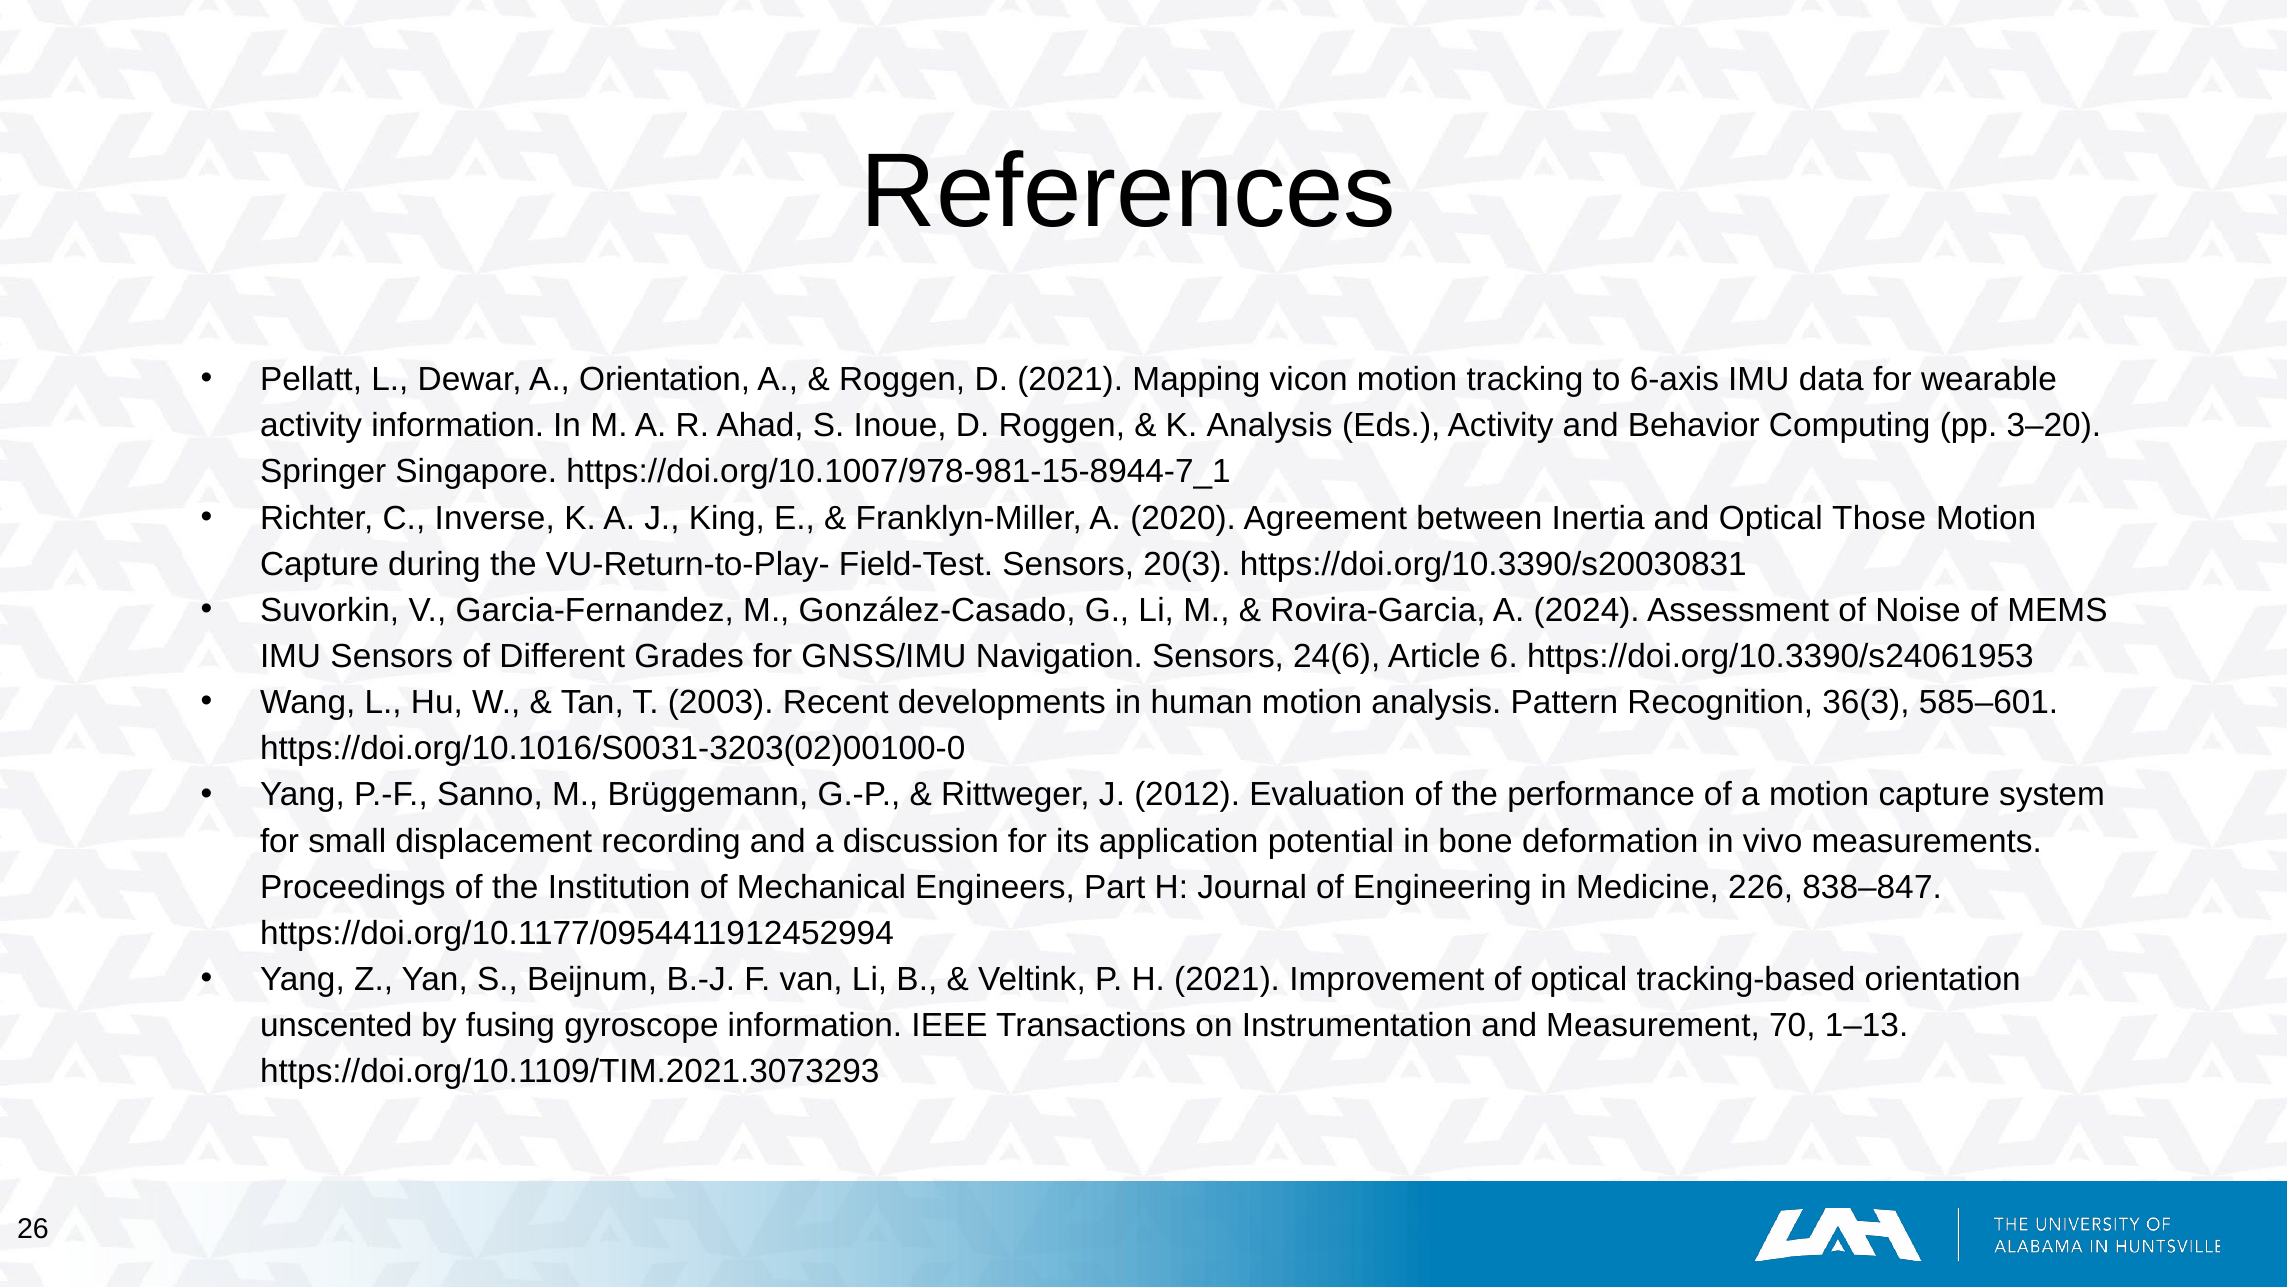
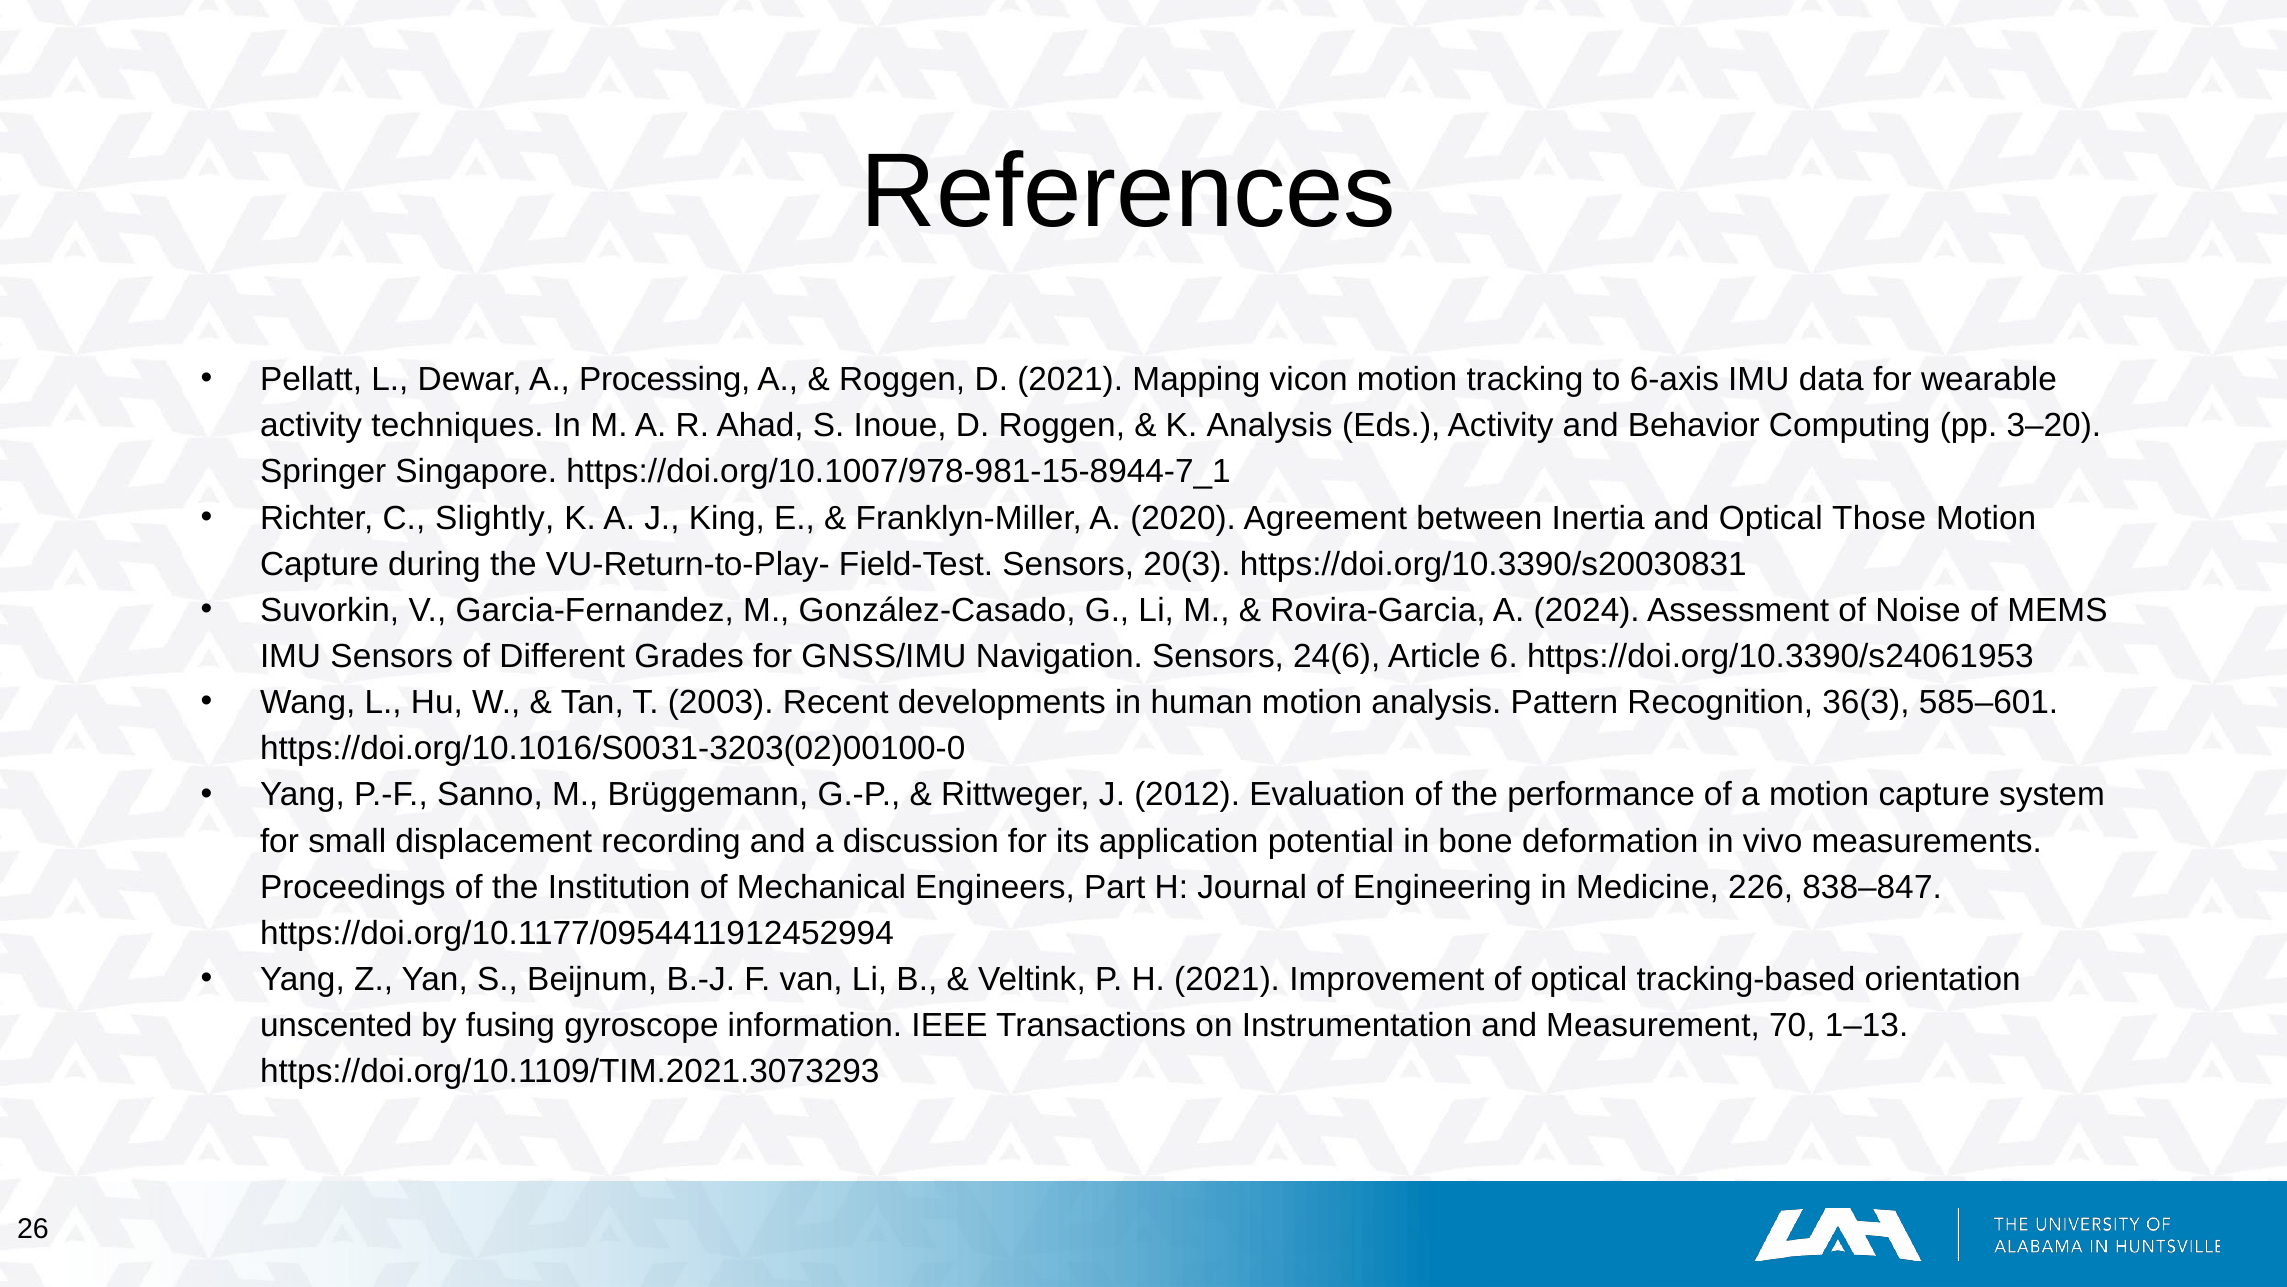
A Orientation: Orientation -> Processing (665, 379)
activity information: information -> techniques (458, 426)
Inverse: Inverse -> Slightly (495, 518)
